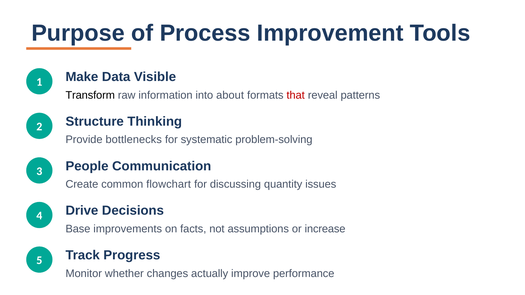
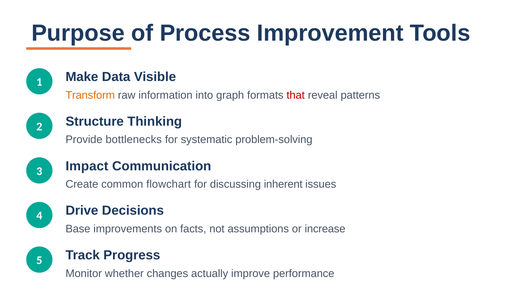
Transform colour: black -> orange (90, 95)
about: about -> graph (230, 95)
People: People -> Impact (87, 166)
quantity: quantity -> inherent (283, 184)
